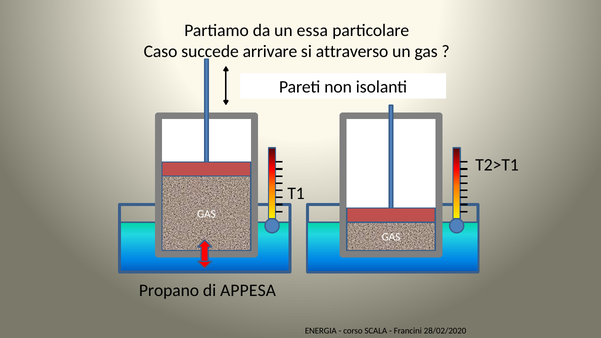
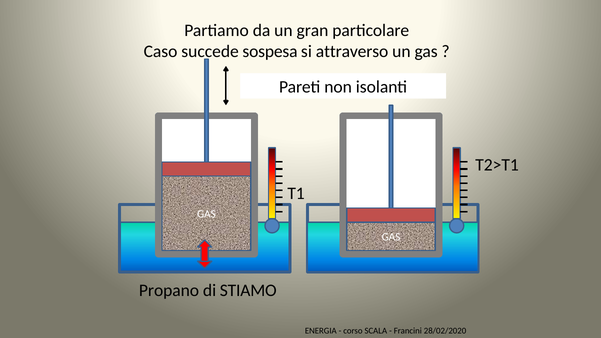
essa: essa -> gran (312, 30)
arrivare: arrivare -> sospesa (270, 51)
APPESA: APPESA -> STIAMO (248, 291)
